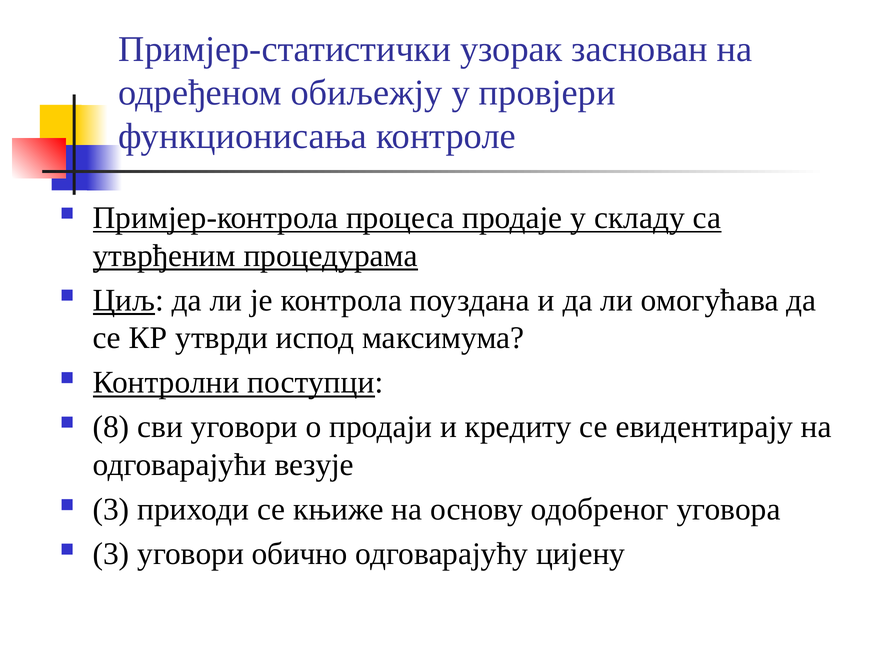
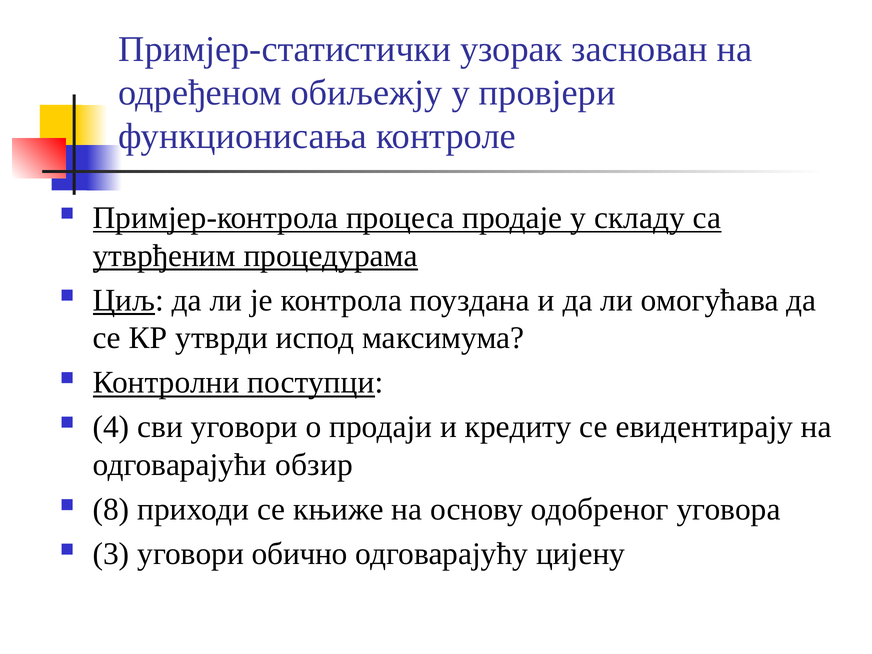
8: 8 -> 4 (111, 427)
везује: везује -> обзир (314, 465)
3: 3 -> 8 (111, 509)
